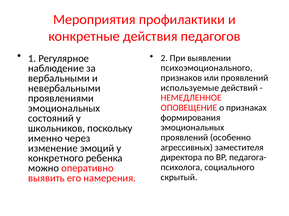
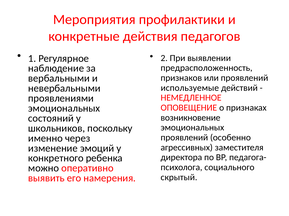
психоэмоционального: психоэмоционального -> предрасположенность (207, 68)
формирования: формирования -> возникновение (190, 118)
